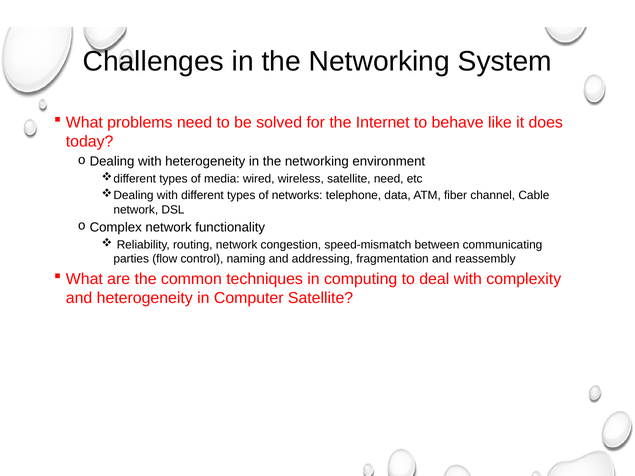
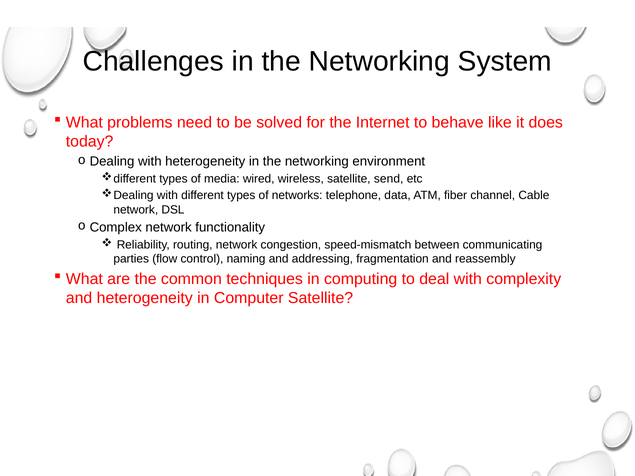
satellite need: need -> send (389, 179)
